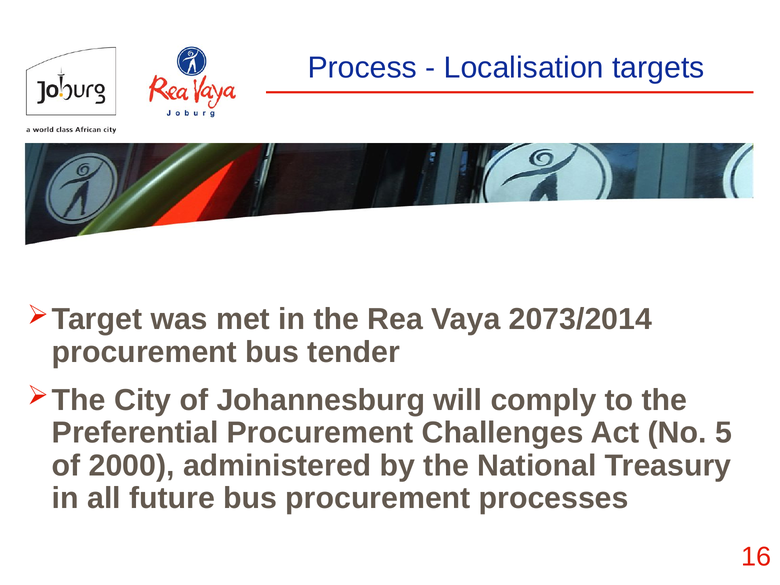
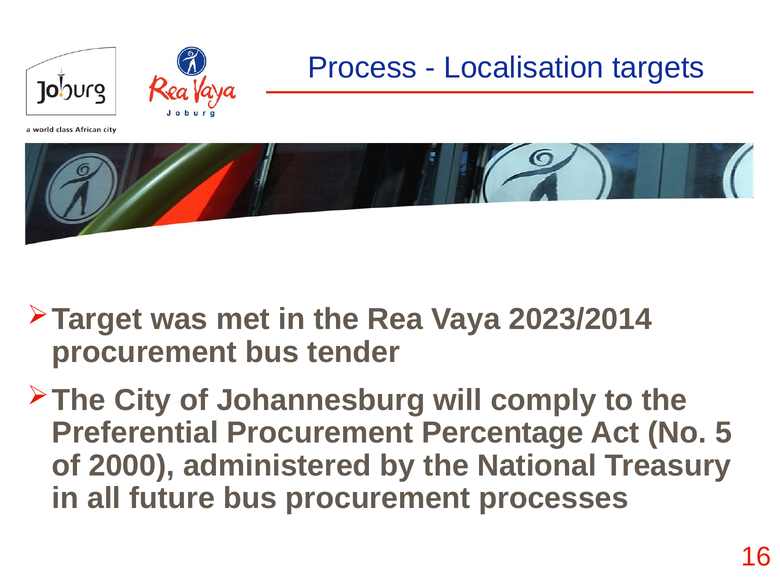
2073/2014: 2073/2014 -> 2023/2014 (580, 319)
Challenges: Challenges -> Percentage (503, 433)
